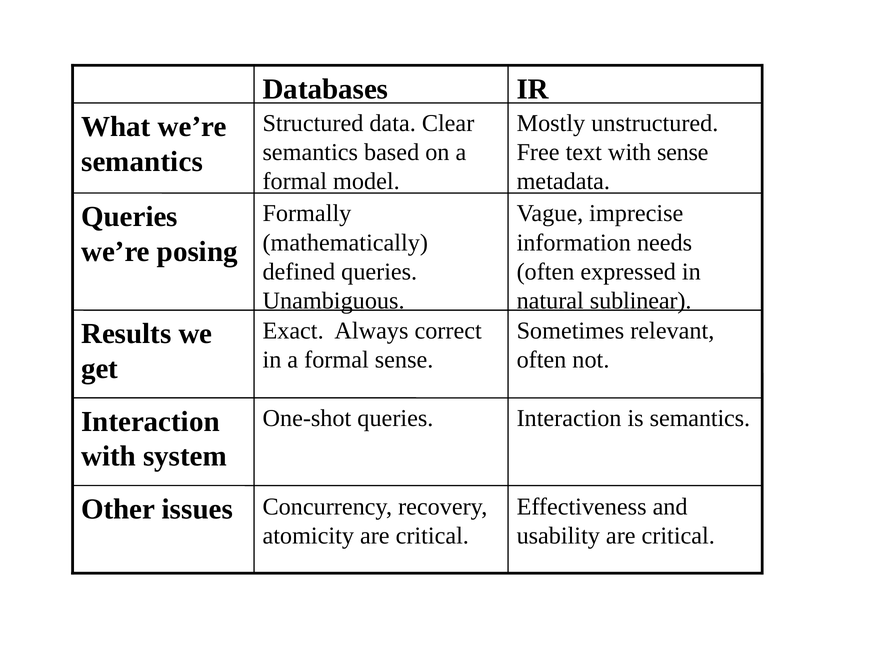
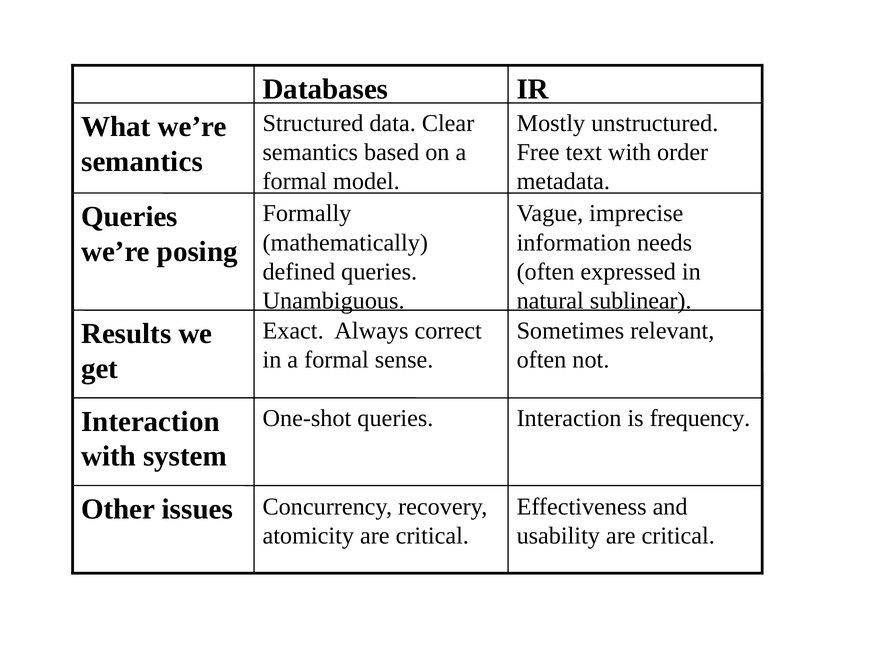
with sense: sense -> order (683, 152)
is semantics: semantics -> frequency (700, 418)
